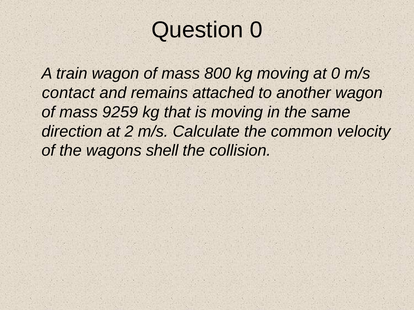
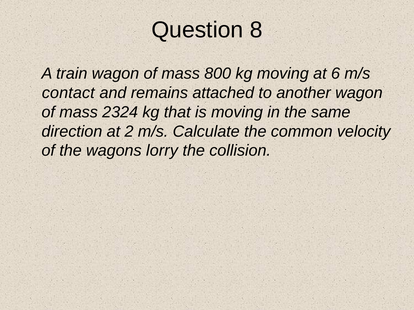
Question 0: 0 -> 8 (256, 30)
at 0: 0 -> 6 (336, 74)
9259: 9259 -> 2324 (120, 112)
shell: shell -> lorry (162, 151)
